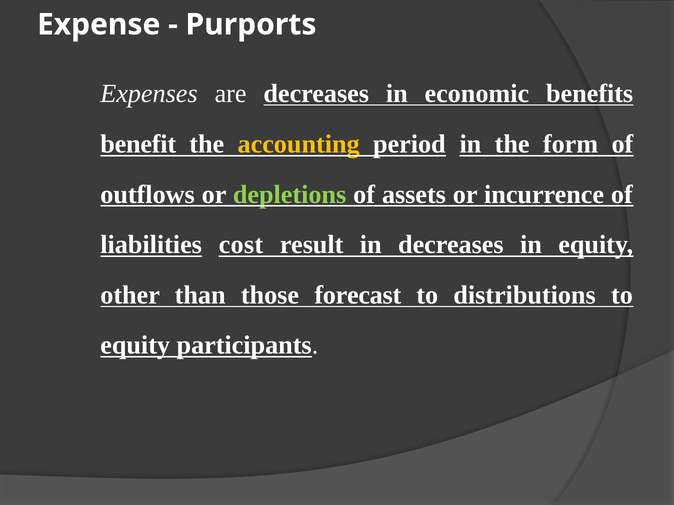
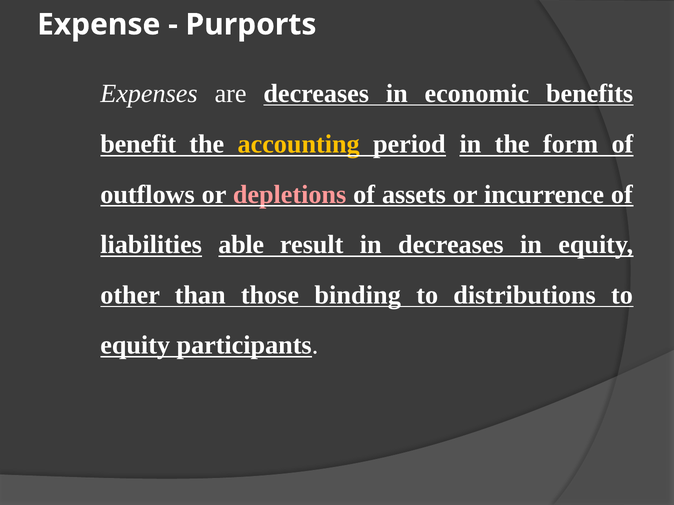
depletions colour: light green -> pink (290, 195)
cost: cost -> able (241, 245)
forecast: forecast -> binding (358, 295)
